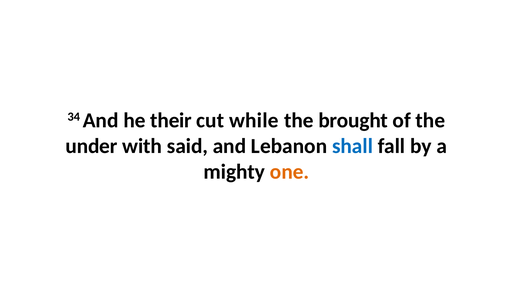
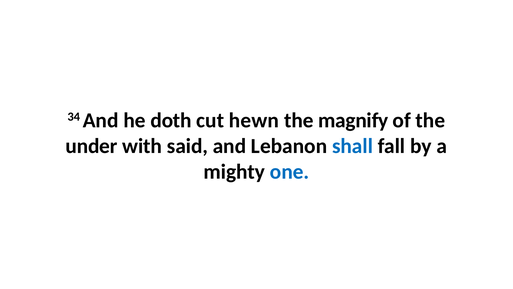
their: their -> doth (171, 120)
while: while -> hewn (254, 120)
brought: brought -> magnify (353, 120)
one colour: orange -> blue (290, 171)
